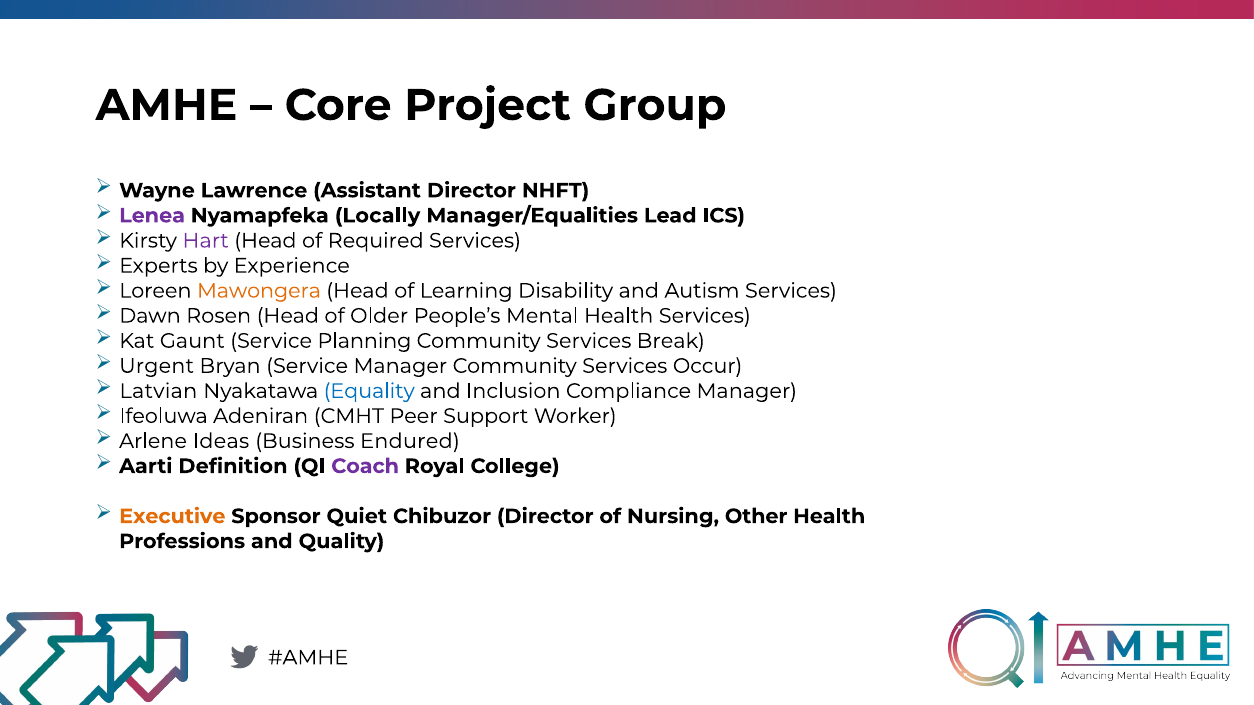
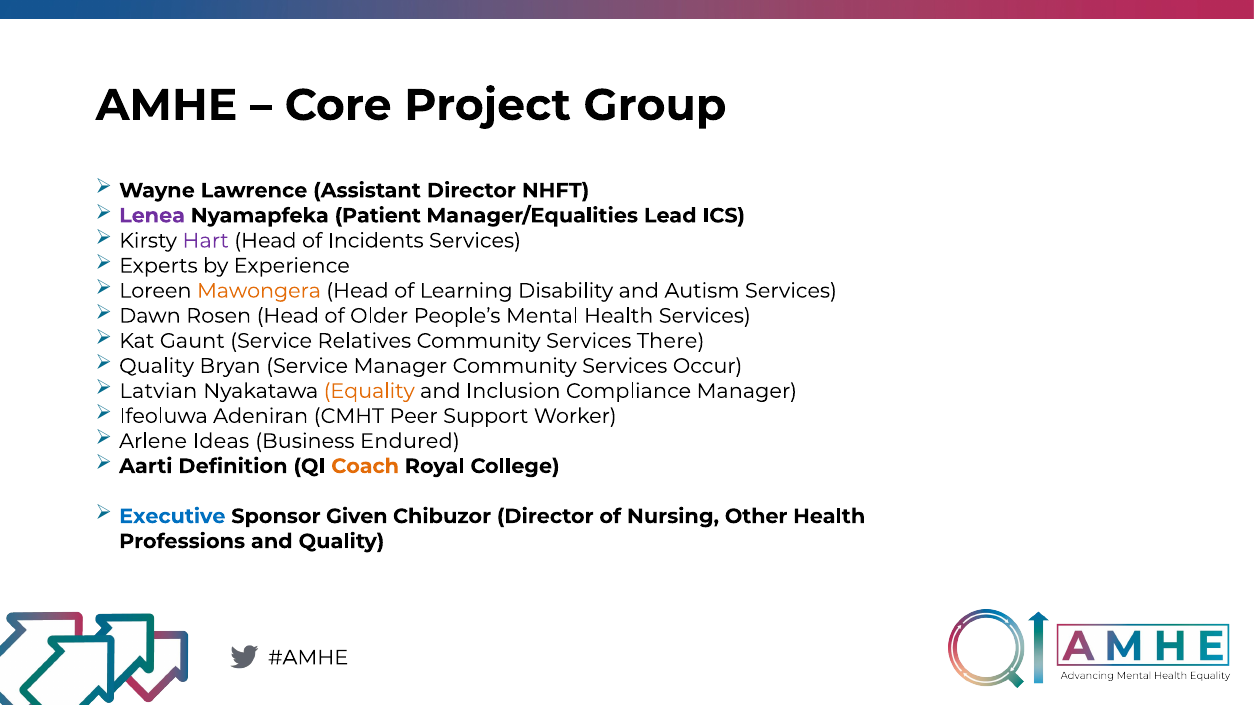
Locally: Locally -> Patient (378, 216)
Required: Required -> Incidents (376, 241)
Planning: Planning -> Relatives (364, 341)
Break: Break -> There (671, 341)
Urgent: Urgent -> Quality (157, 366)
Equality colour: blue -> orange (369, 391)
Coach colour: purple -> orange (365, 466)
Executive colour: orange -> blue (172, 517)
Quiet: Quiet -> Given (357, 517)
